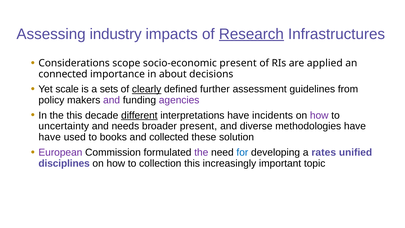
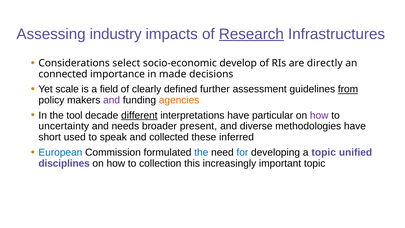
scope: scope -> select (126, 63)
socio-economic present: present -> develop (238, 63)
applied: applied -> directly (325, 63)
about: about -> made (173, 74)
sets: sets -> field (109, 89)
clearly underline: present -> none (147, 89)
from underline: none -> present (348, 89)
agencies colour: purple -> orange (179, 100)
the this: this -> tool (74, 115)
incidents: incidents -> particular (273, 115)
have: have -> short (50, 137)
books: books -> speak (113, 137)
solution: solution -> inferred (236, 137)
European colour: purple -> blue (60, 152)
the colour: purple -> blue (201, 152)
a rates: rates -> topic (324, 152)
